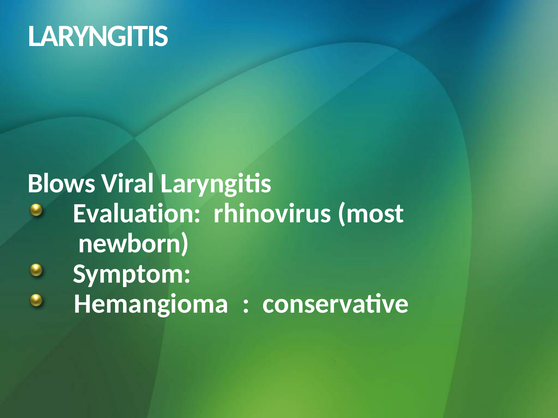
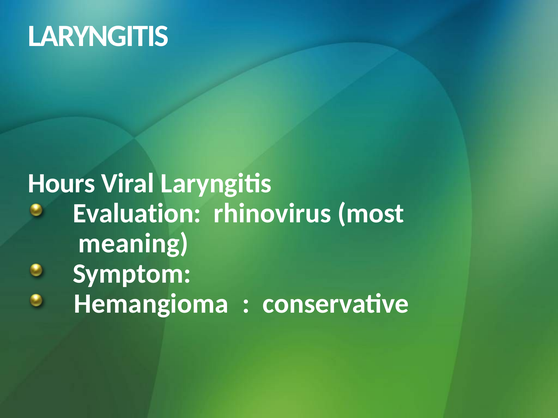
Blows: Blows -> Hours (61, 183)
newborn: newborn -> meaning (133, 244)
